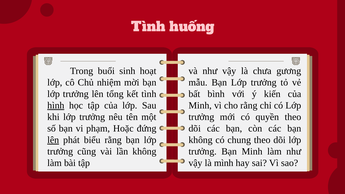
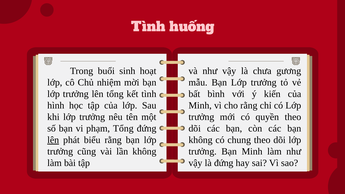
hình underline: present -> none (56, 106)
phạm Hoặc: Hoặc -> Tổng (123, 129)
là mình: mình -> đứng (224, 163)
